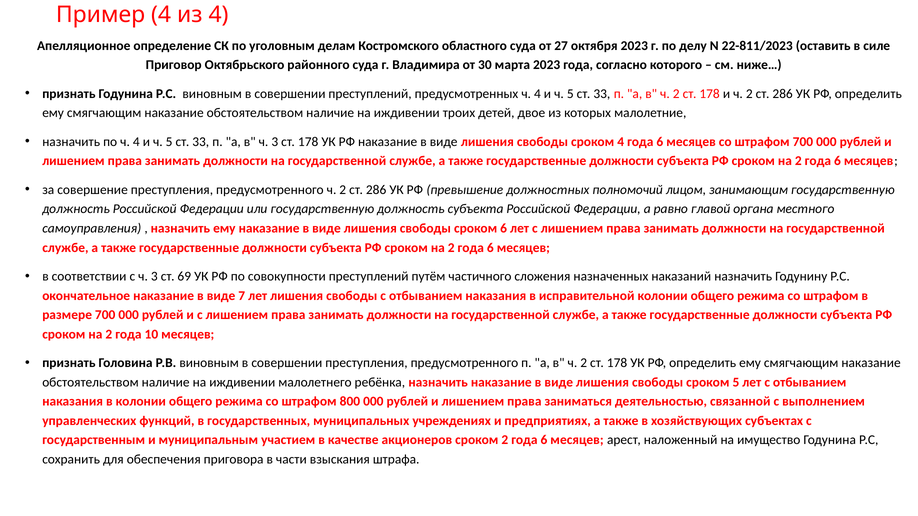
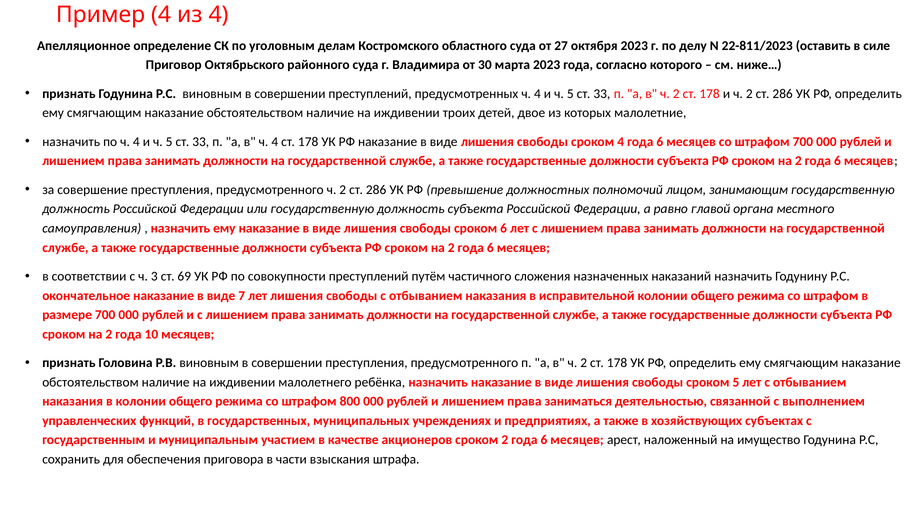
в ч 3: 3 -> 4 (275, 142)
